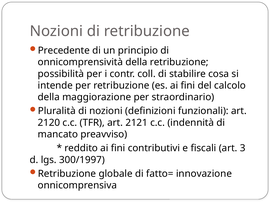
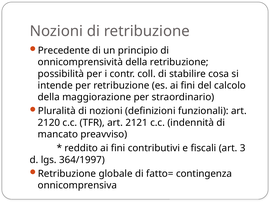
300/1997: 300/1997 -> 364/1997 (82, 160)
innovazione: innovazione -> contingenza (204, 174)
